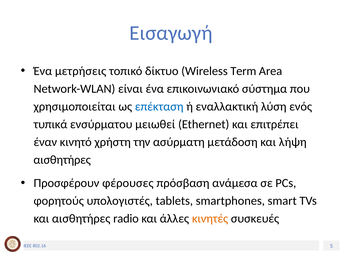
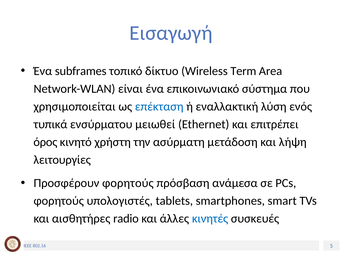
μετρήσεις: μετρήσεις -> subframes (81, 71)
έναν: έναν -> όρος (45, 142)
αισθητήρες: αισθητήρες -> λειτουργίες (62, 160)
Προσφέρουν φέρουσες: φέρουσες -> φορητούς (128, 184)
κινητές colour: orange -> blue (210, 219)
